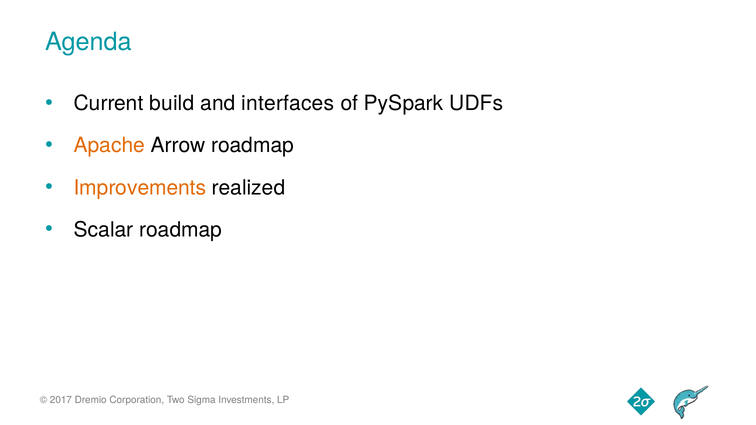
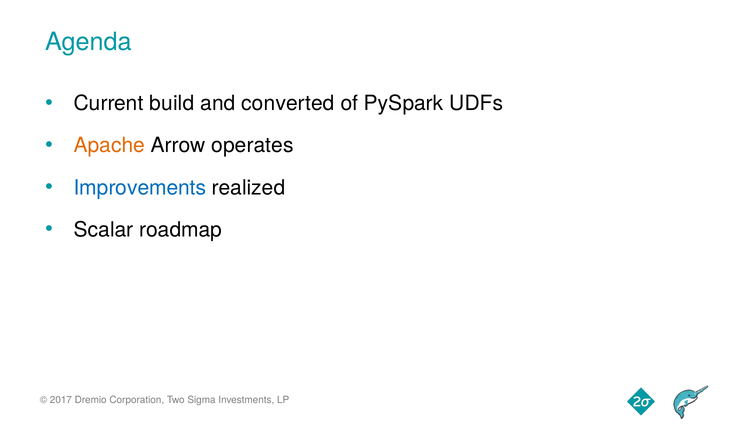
interfaces: interfaces -> converted (288, 104)
Arrow roadmap: roadmap -> operates (252, 146)
Improvements colour: orange -> blue (140, 188)
